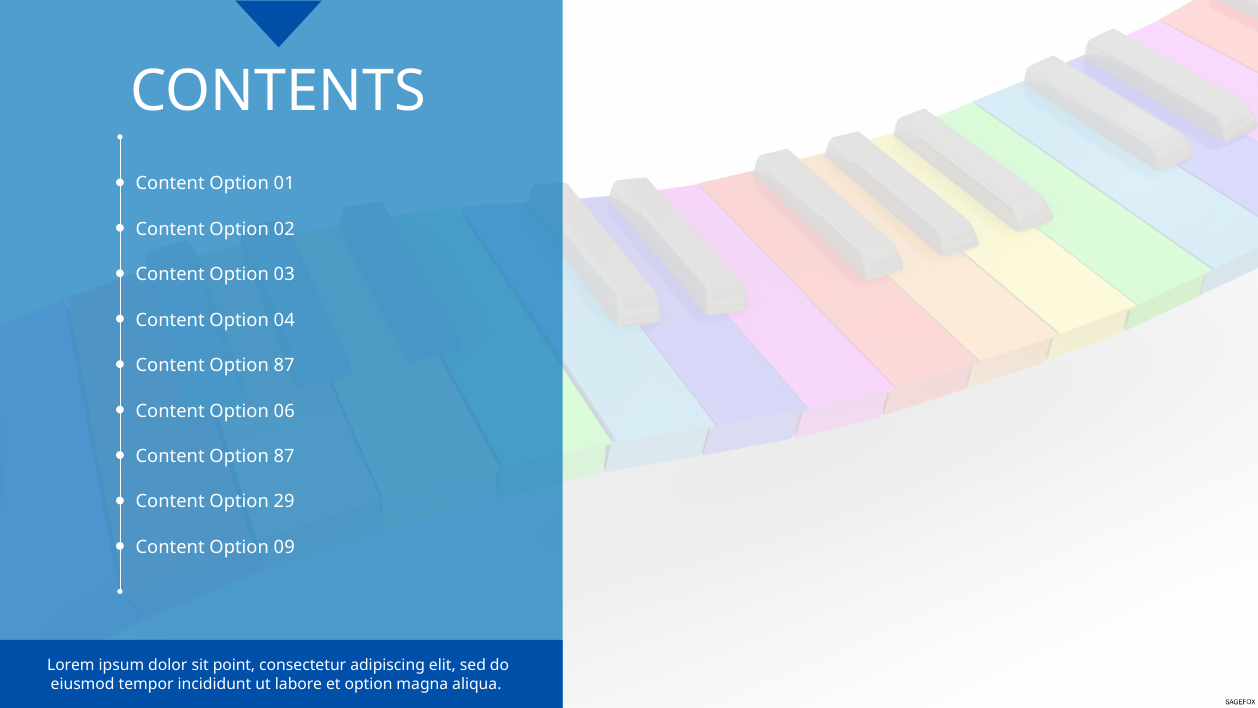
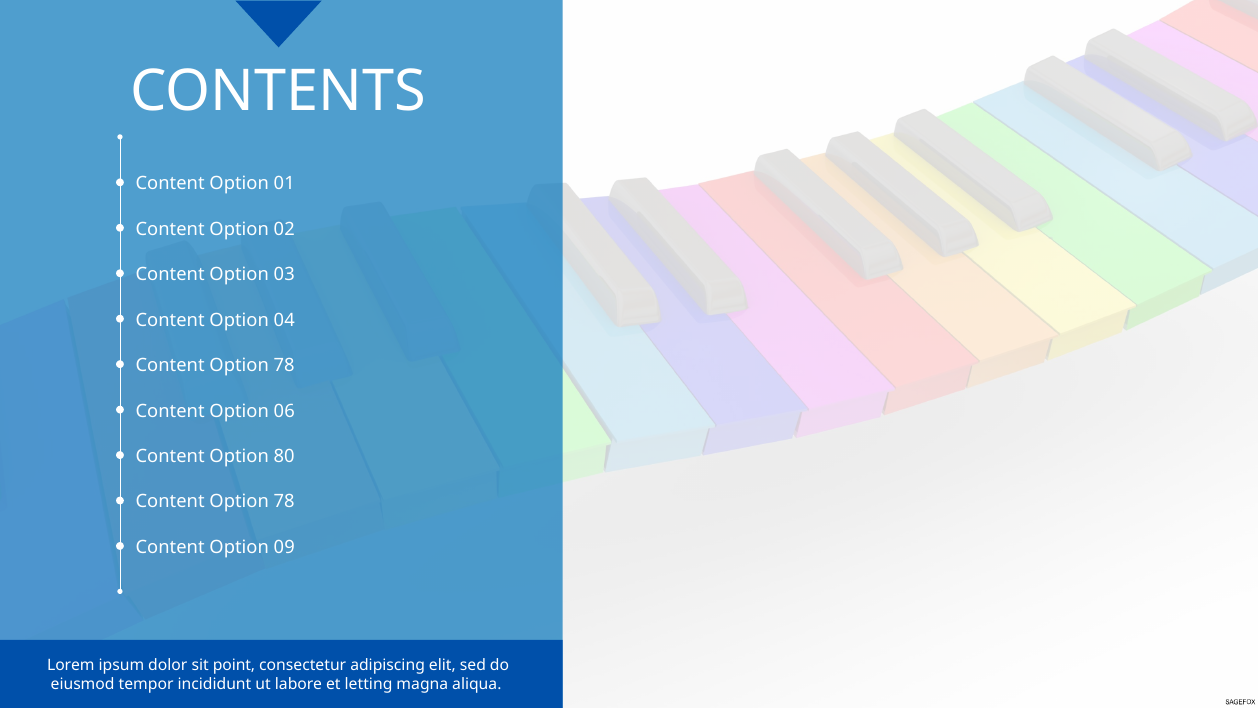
87: 87 -> 78 (284, 366)
87: 87 -> 80 (284, 456)
29: 29 -> 78 (284, 502)
et option: option -> letting (369, 684)
